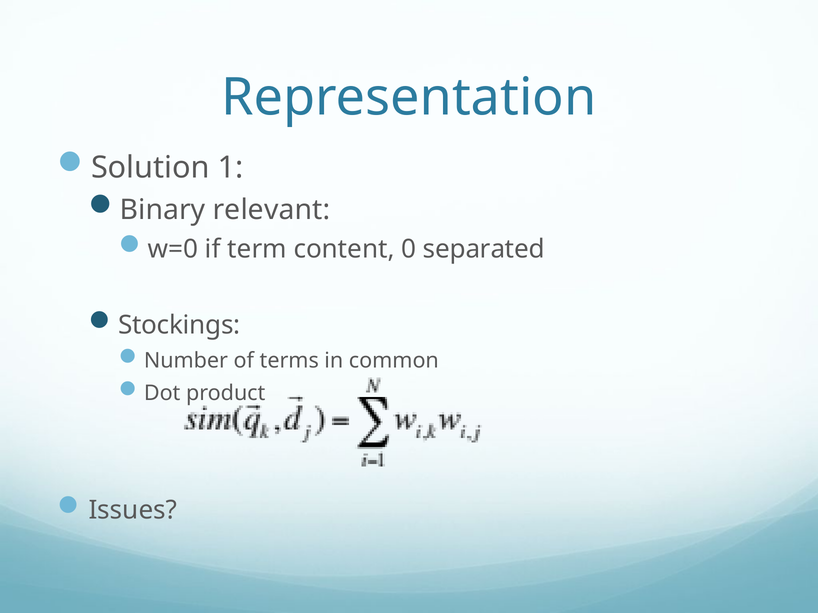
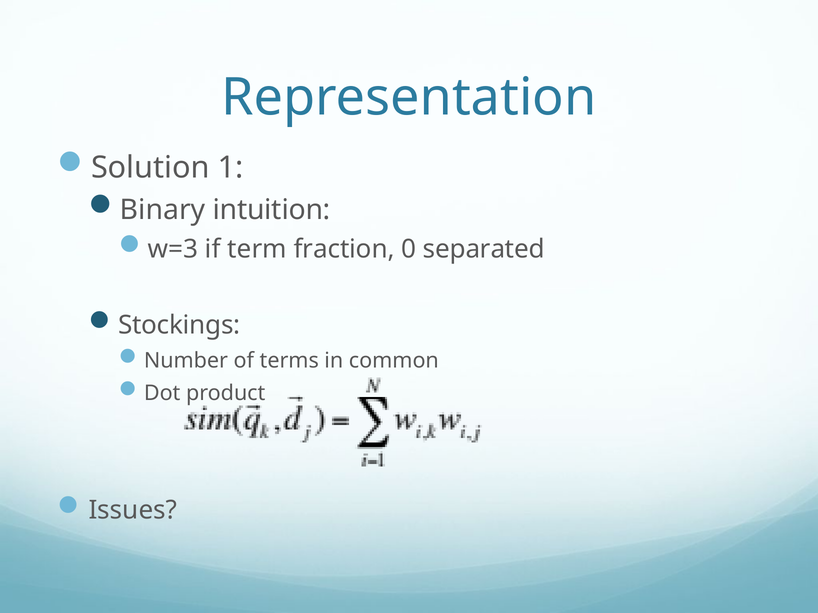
relevant: relevant -> intuition (272, 210)
w=0: w=0 -> w=3 (173, 249)
content: content -> fraction (344, 249)
